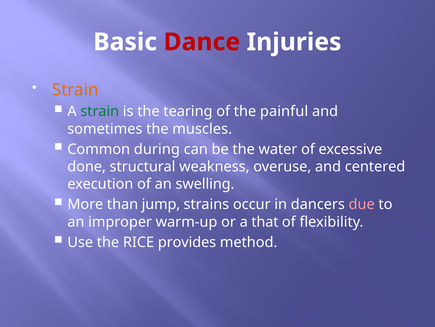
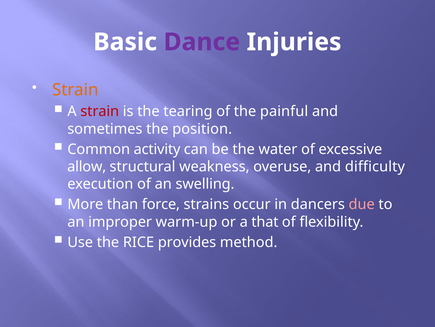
Dance colour: red -> purple (202, 42)
strain colour: green -> red (100, 111)
muscles: muscles -> position (202, 129)
during: during -> activity (157, 149)
done: done -> allow (87, 166)
centered: centered -> difficulty (375, 166)
jump: jump -> force (161, 204)
